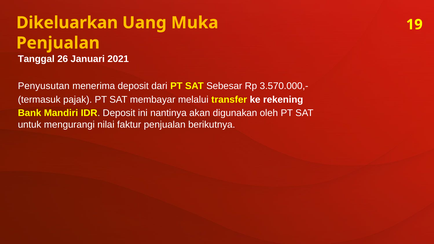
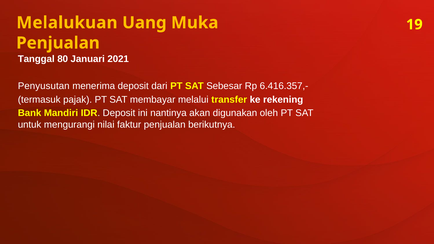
Dikeluarkan: Dikeluarkan -> Melalukuan (67, 23)
26: 26 -> 80 (63, 59)
3.570.000,-: 3.570.000,- -> 6.416.357,- (284, 86)
